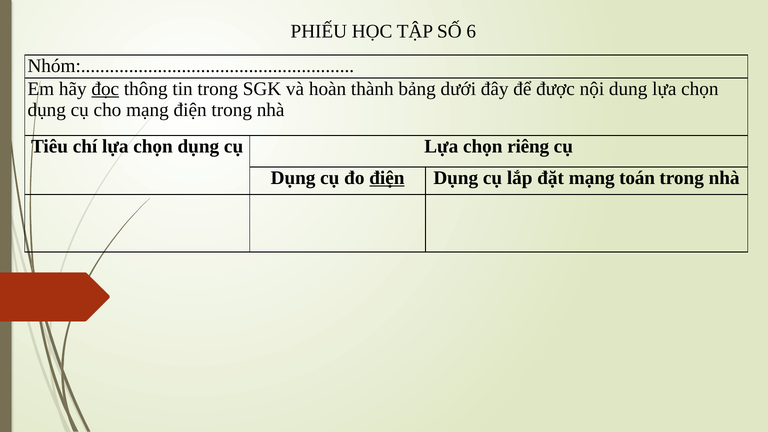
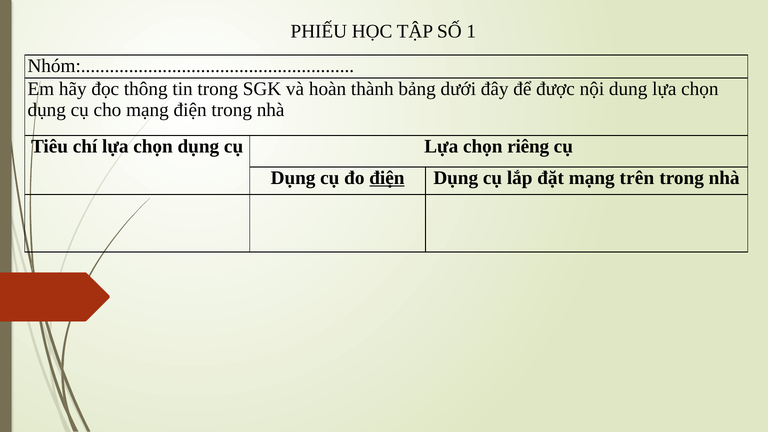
6: 6 -> 1 (471, 31)
đọc underline: present -> none (105, 89)
toán: toán -> trên (637, 178)
